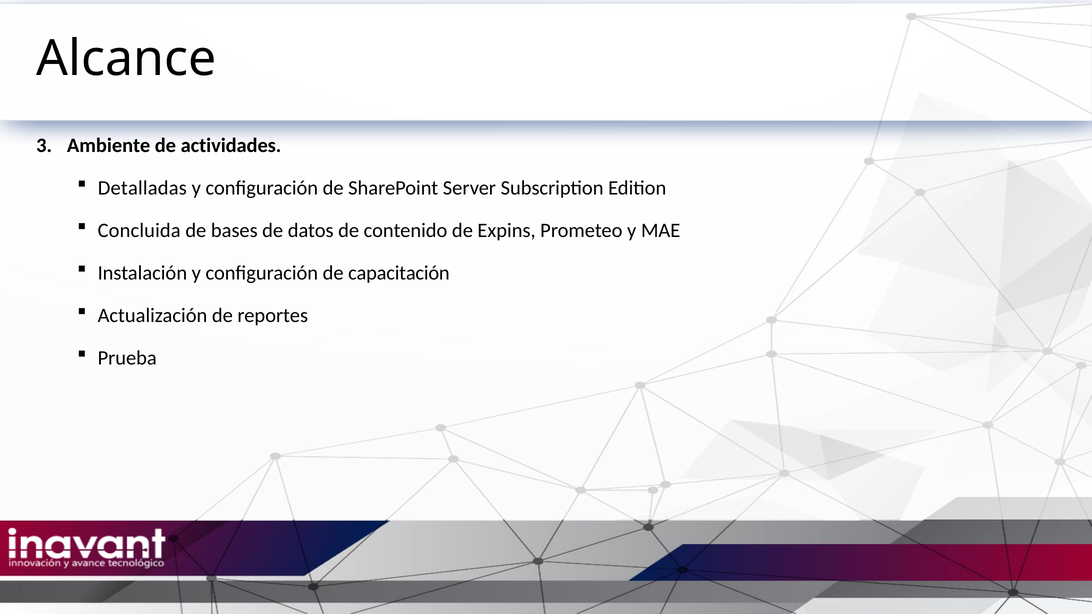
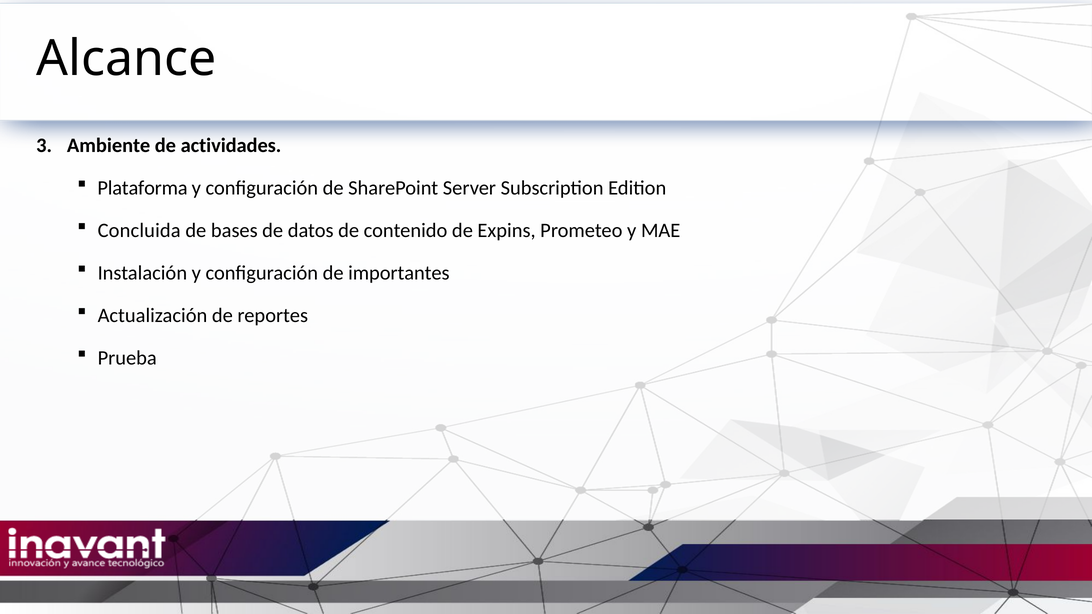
Detalladas: Detalladas -> Plataforma (143, 188)
capacitación: capacitación -> importantes (399, 273)
